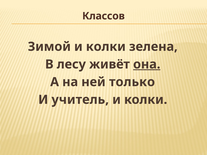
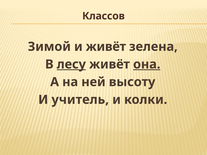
Зимой и колки: колки -> живёт (106, 47)
лесу underline: none -> present (71, 64)
только: только -> высоту (132, 82)
